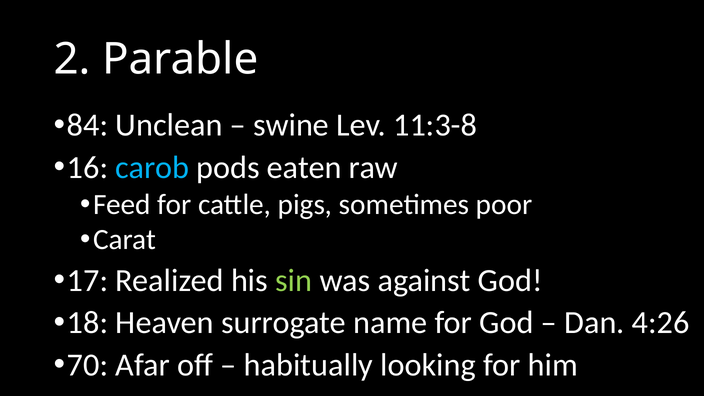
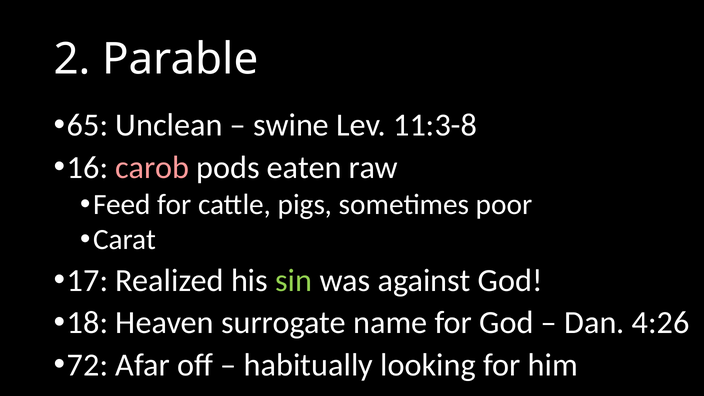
84: 84 -> 65 (88, 125)
carob colour: light blue -> pink (152, 168)
70: 70 -> 72 (88, 365)
